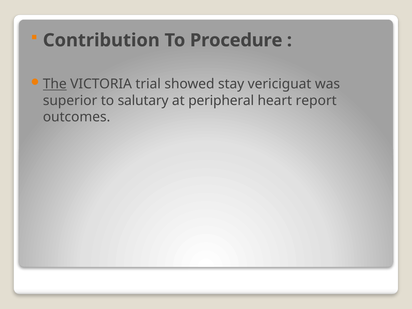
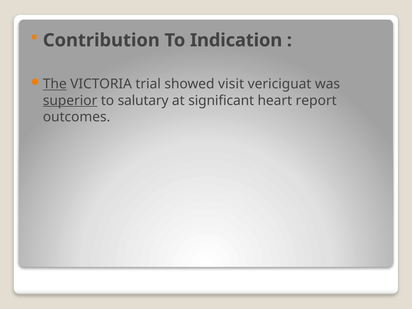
Procedure: Procedure -> Indication (236, 40)
stay: stay -> visit (231, 84)
superior underline: none -> present (70, 101)
peripheral: peripheral -> significant (221, 101)
